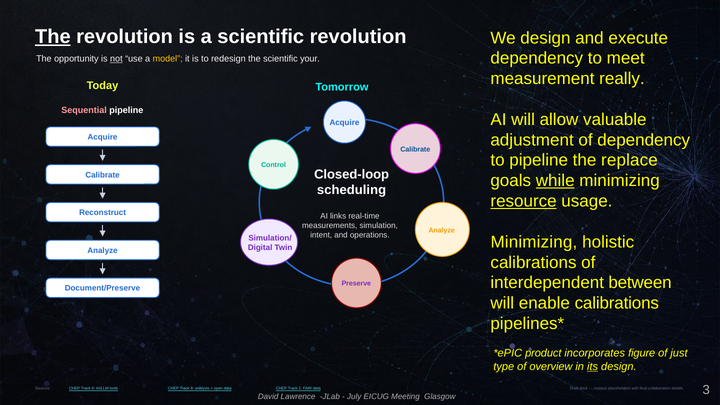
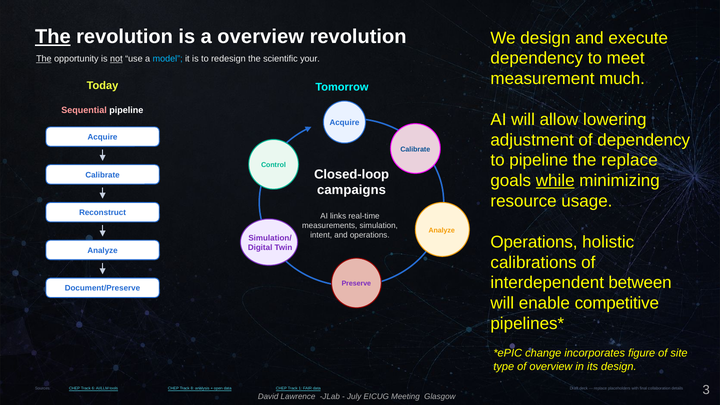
a scientific: scientific -> overview (261, 37)
The underline: none -> present (44, 59)
model colour: yellow -> light blue (168, 59)
really: really -> much (622, 79)
valuable: valuable -> lowering (615, 120)
scheduling: scheduling -> campaigns (351, 190)
resource underline: present -> none (524, 201)
Minimizing: Minimizing -> Operations (534, 242)
enable calibrations: calibrations -> competitive (617, 303)
product: product -> change (543, 353)
just: just -> site (679, 353)
its underline: present -> none (593, 367)
